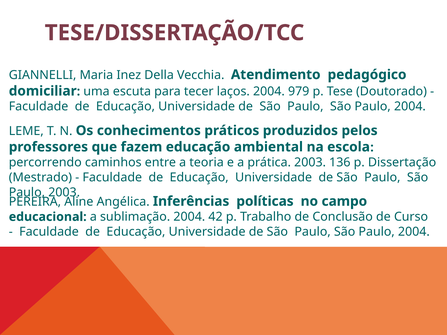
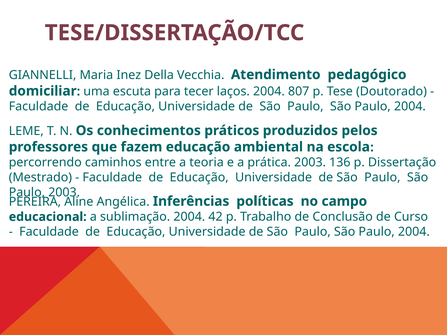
979: 979 -> 807 (299, 91)
